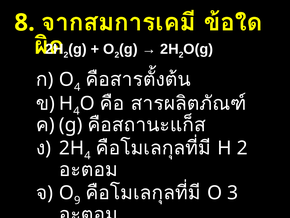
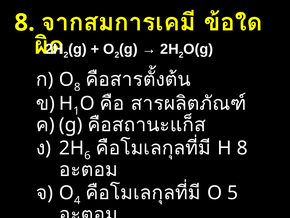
O 4: 4 -> 8 (77, 87)
H 4: 4 -> 1 (76, 111)
4: 4 -> 6 (88, 155)
H 2: 2 -> 8 (242, 148)
9: 9 -> 4 (77, 200)
3: 3 -> 5 (233, 192)
